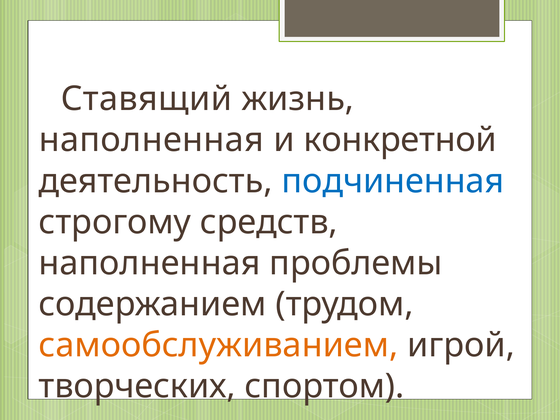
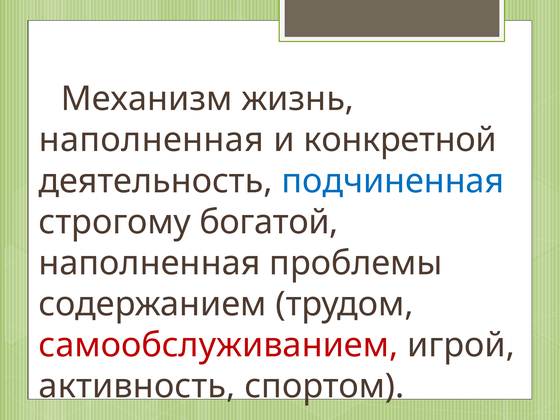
Ставящий: Ставящий -> Механизм (147, 99)
средств: средств -> богатой (269, 222)
самообслуживанием colour: orange -> red (218, 345)
творческих: творческих -> активность (137, 386)
